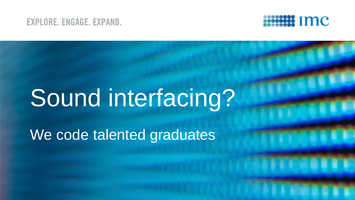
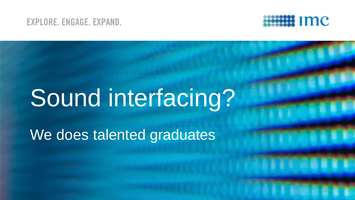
code: code -> does (73, 135)
